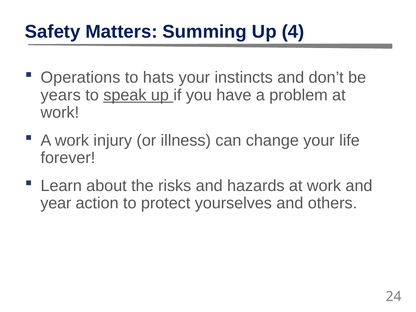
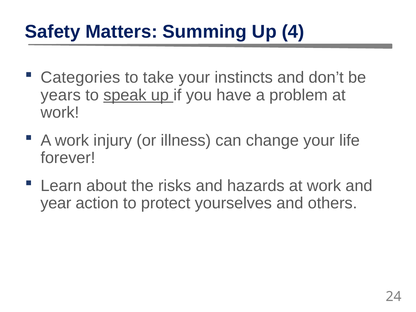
Operations: Operations -> Categories (80, 78)
hats: hats -> take (158, 78)
